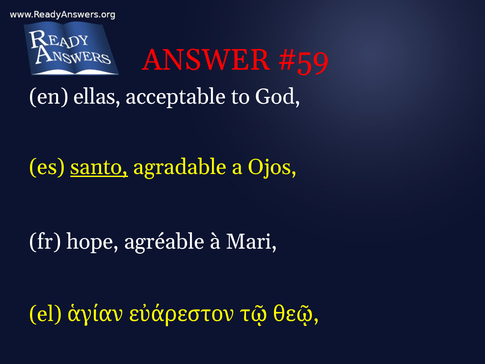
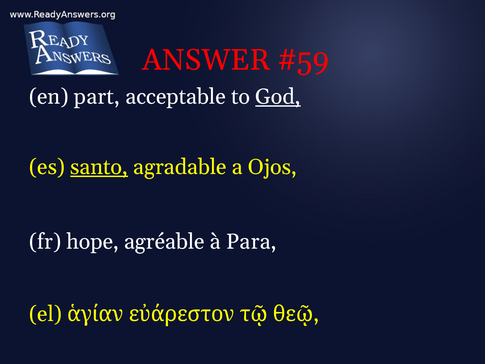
ellas: ellas -> part (97, 97)
God underline: none -> present (278, 97)
Mari: Mari -> Para (251, 242)
